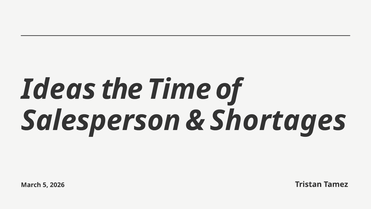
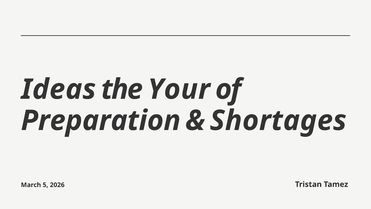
Time: Time -> Your (179, 89)
Salesperson: Salesperson -> Preparation (101, 120)
